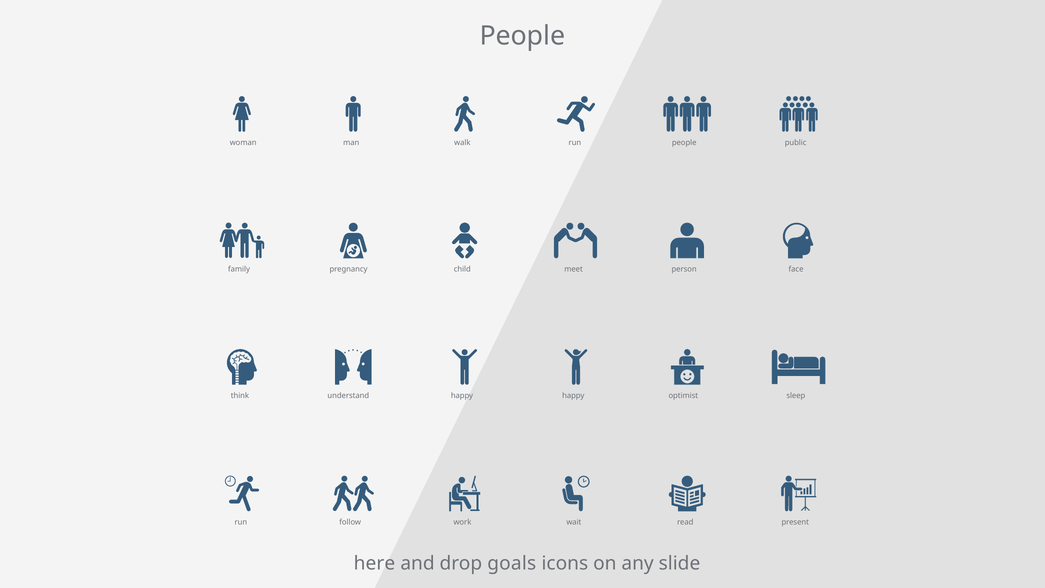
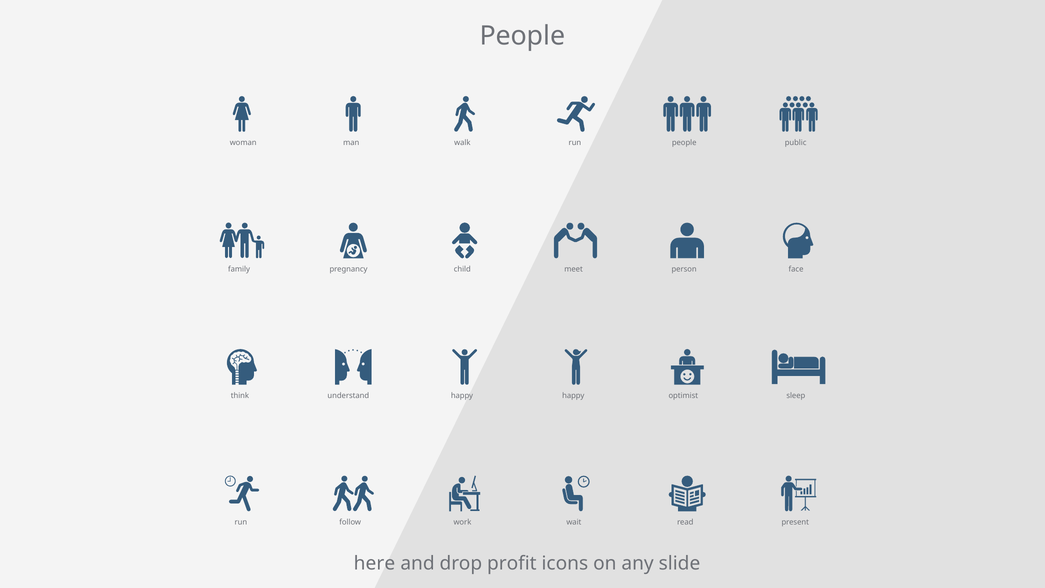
goals: goals -> profit (512, 563)
